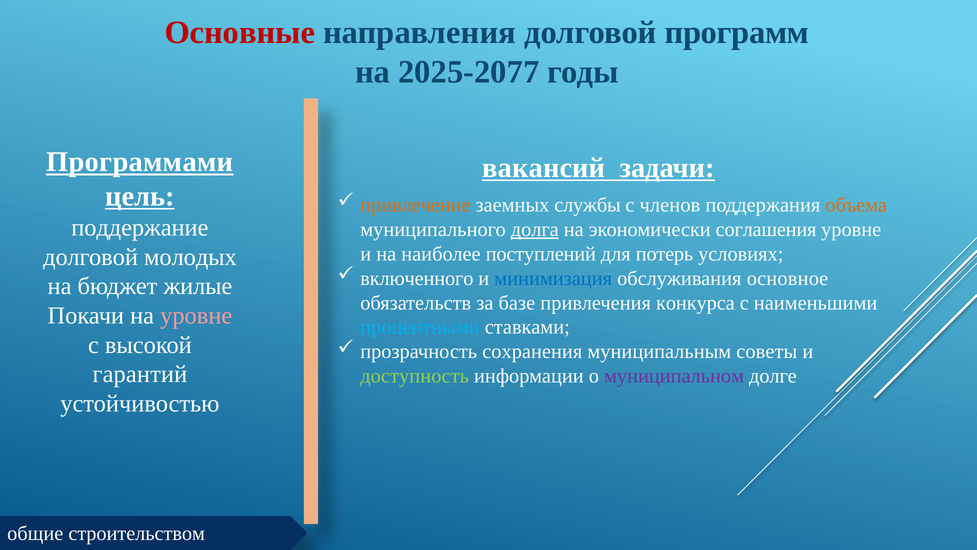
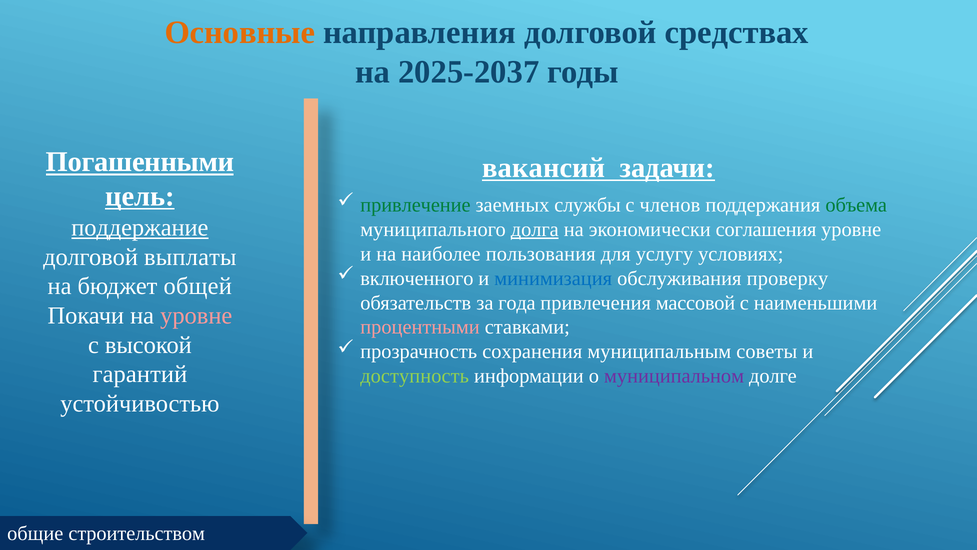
Основные colour: red -> orange (240, 33)
программ: программ -> средствах (737, 33)
2025-2077: 2025-2077 -> 2025-2037 (469, 72)
Программами: Программами -> Погашенными (140, 162)
привлечение colour: orange -> green (415, 205)
объема colour: orange -> green (856, 205)
поддержание underline: none -> present (140, 228)
поступлений: поступлений -> пользования (541, 254)
потерь: потерь -> услугу (665, 254)
молодых: молодых -> выплаты (190, 257)
основное: основное -> проверку (787, 278)
жилые: жилые -> общей (198, 286)
базе: базе -> года (517, 303)
конкурса: конкурса -> массовой (695, 303)
процентными colour: light blue -> pink (420, 327)
